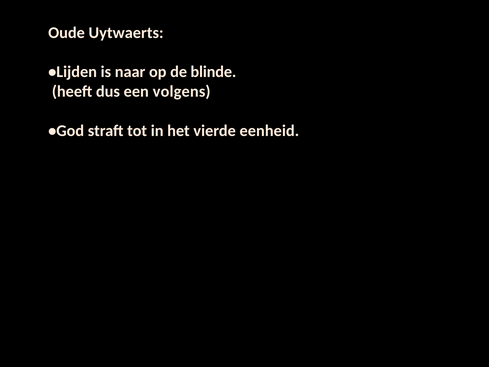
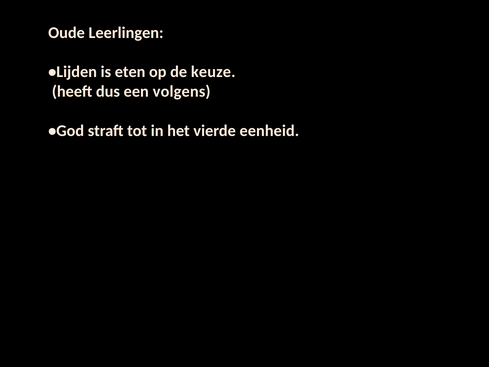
Uytwaerts: Uytwaerts -> Leerlingen (126, 33)
naar: naar -> eten (130, 72)
blinde: blinde -> keuze (213, 72)
